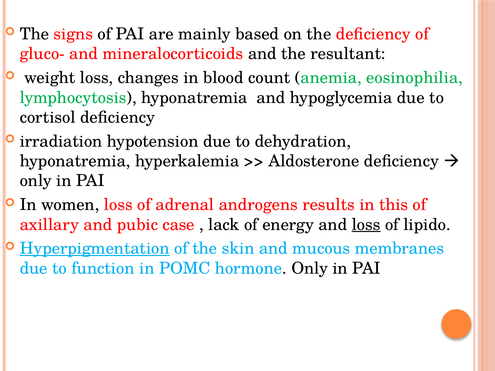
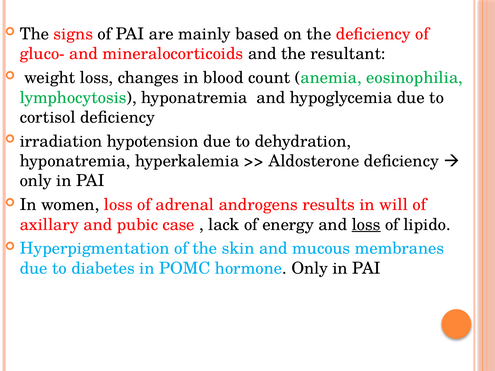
this: this -> will (394, 205)
Hyperpigmentation underline: present -> none (95, 249)
function: function -> diabetes (103, 268)
